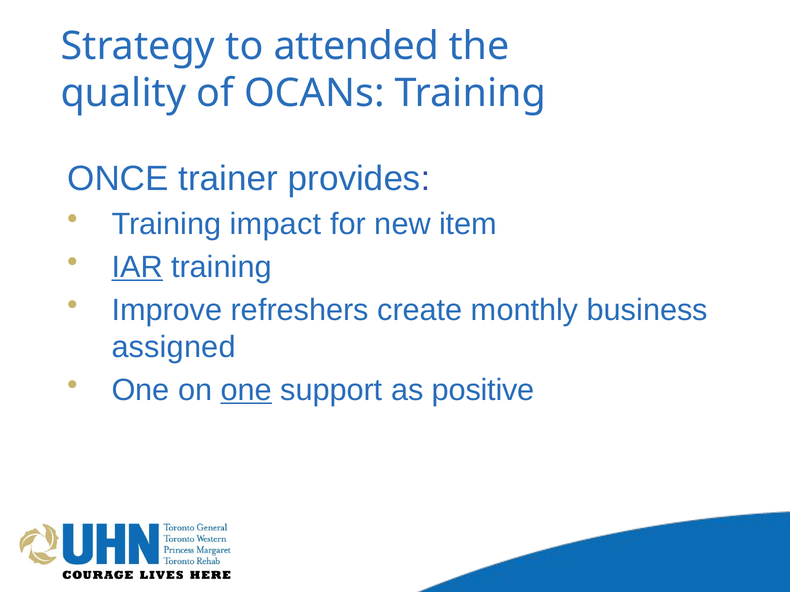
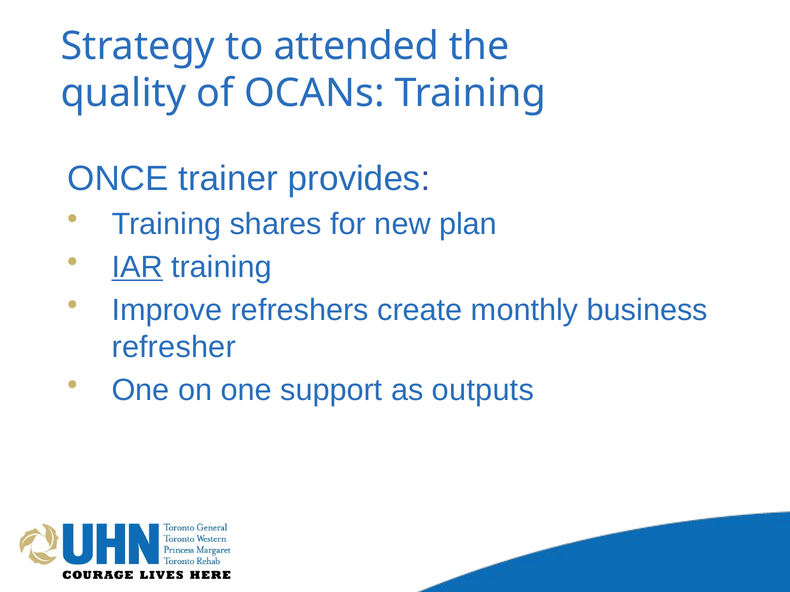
impact: impact -> shares (276, 224)
item: item -> plan (468, 224)
assigned: assigned -> refresher (174, 347)
one underline: present -> none (246, 390)
positive: positive -> outputs (483, 390)
